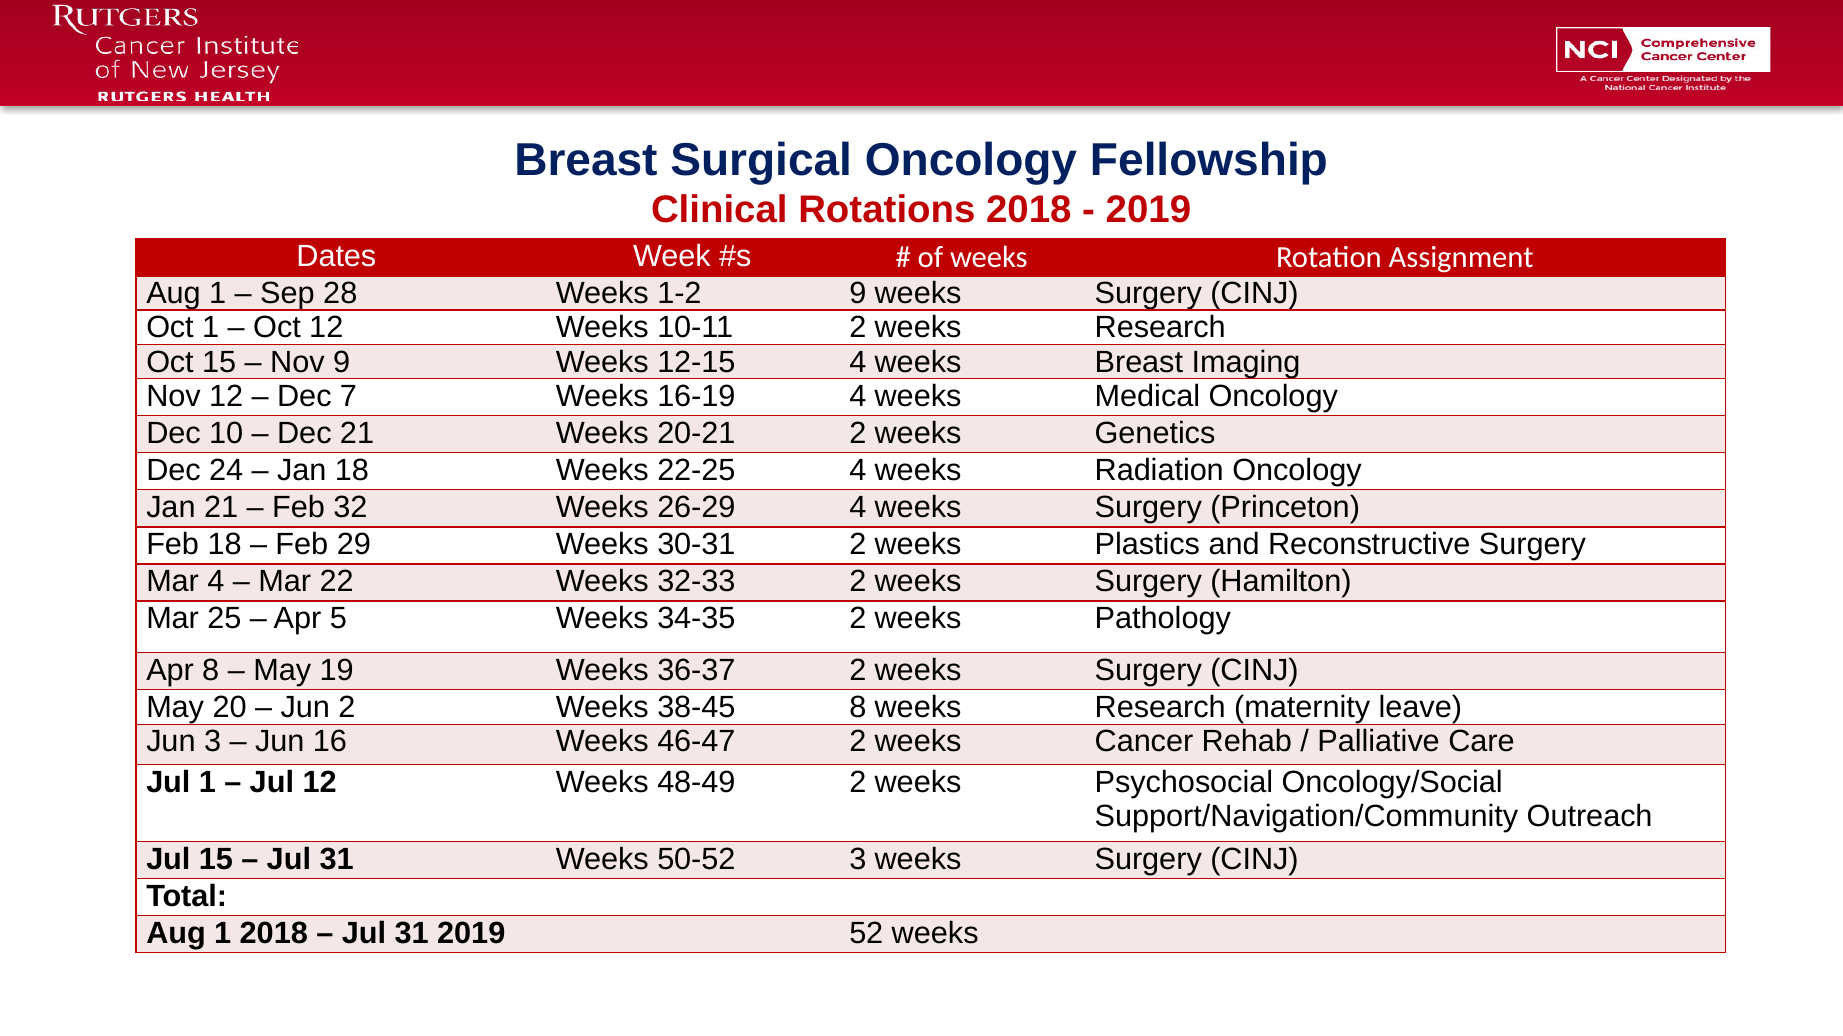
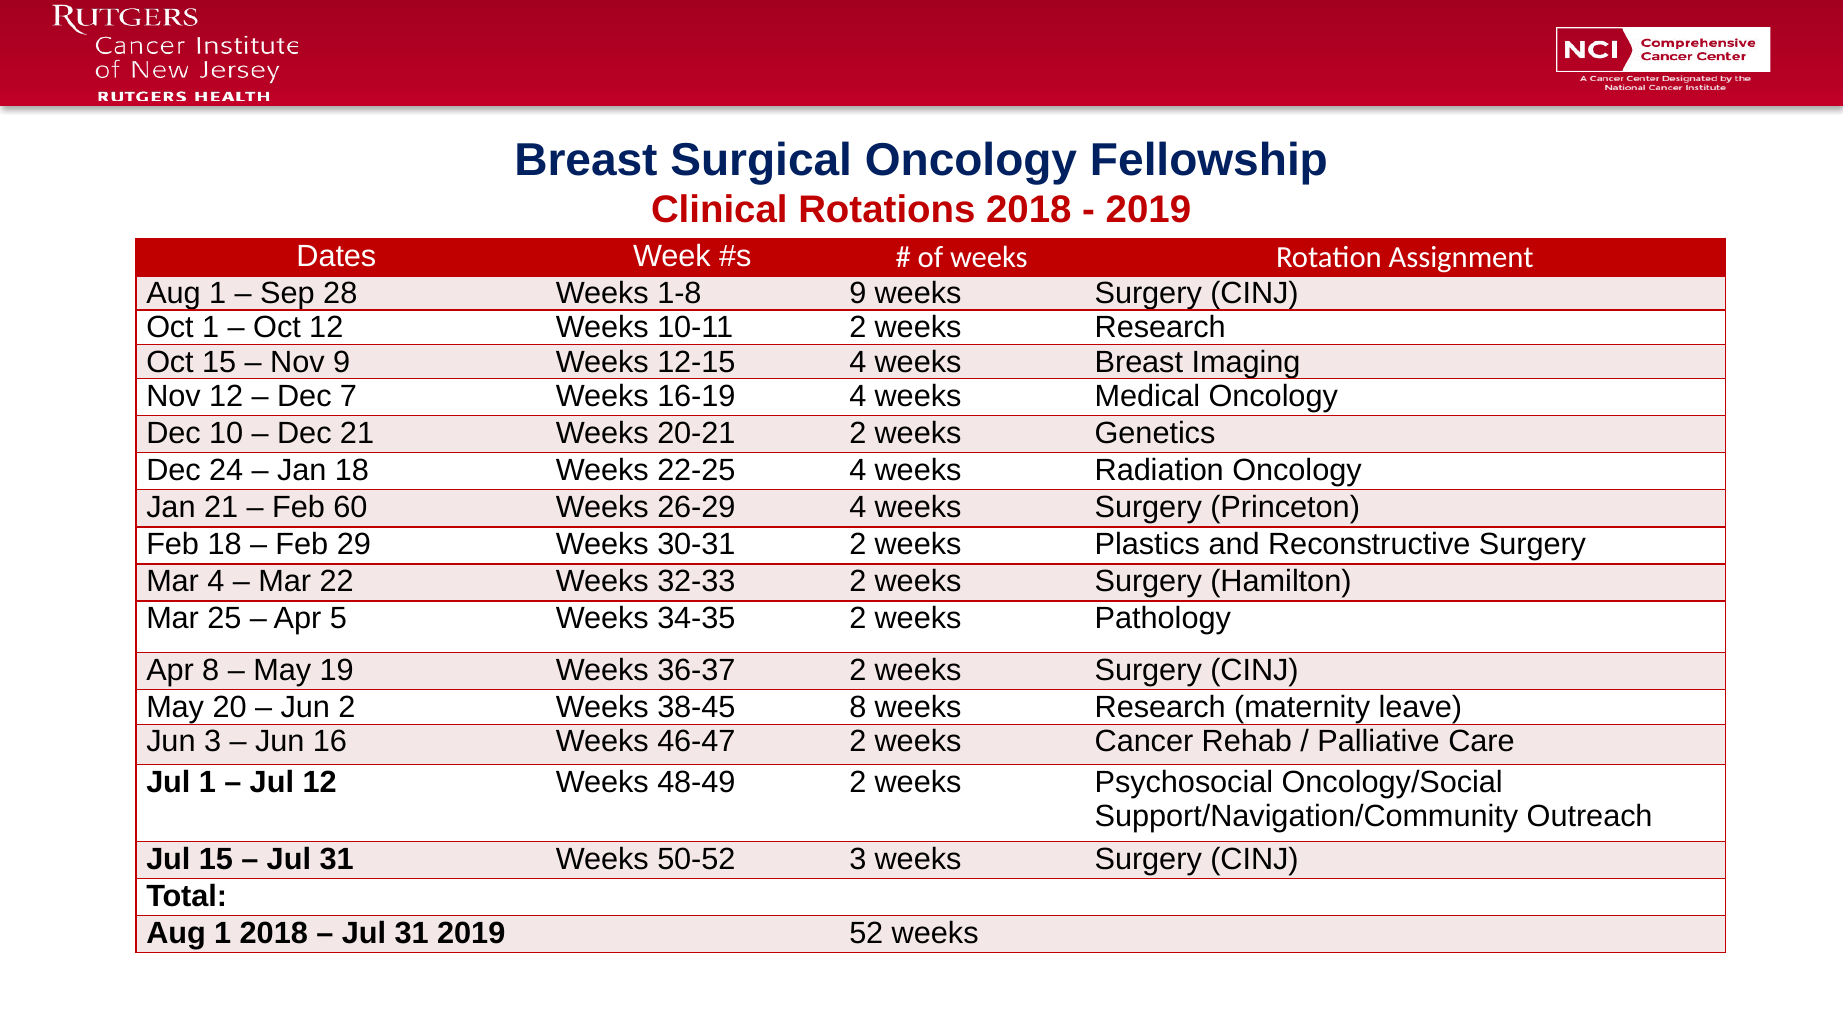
1-2: 1-2 -> 1-8 (679, 294)
32: 32 -> 60 (350, 508)
